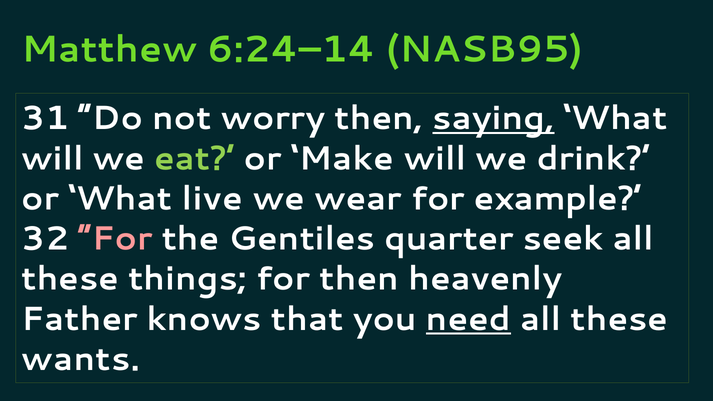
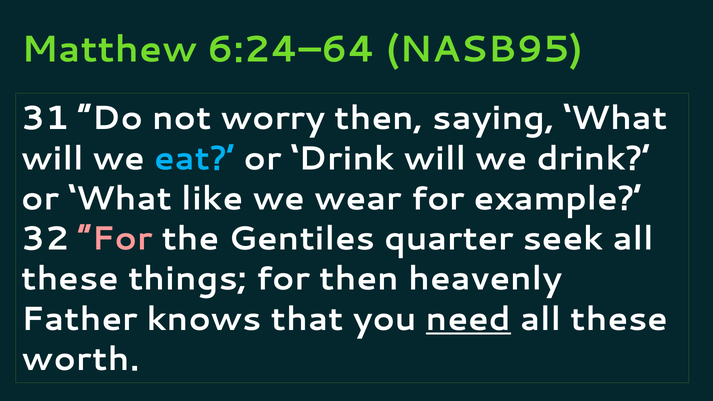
6:24–14: 6:24–14 -> 6:24–64 (291, 49)
saying underline: present -> none (493, 118)
eat colour: light green -> light blue (194, 159)
or Make: Make -> Drink (343, 159)
live: live -> like (212, 199)
wants: wants -> worth (81, 359)
